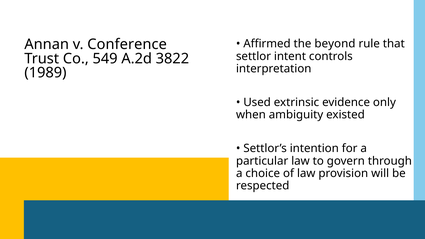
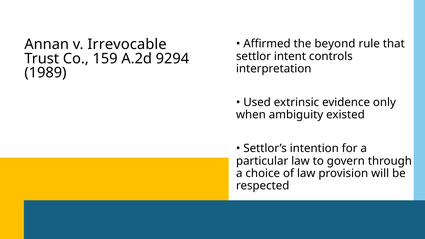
Conference: Conference -> Irrevocable (127, 44)
549: 549 -> 159 (105, 59)
3822: 3822 -> 9294 (172, 59)
